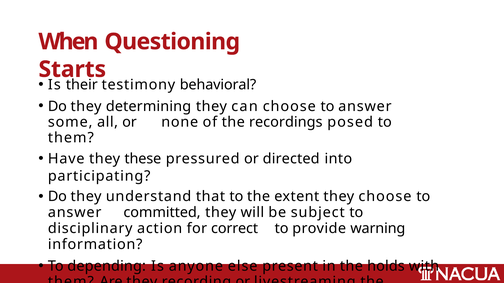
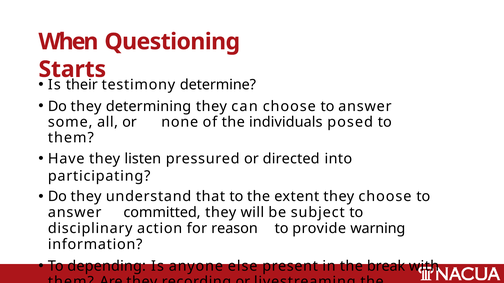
behavioral: behavioral -> determine (218, 85)
recordings: recordings -> individuals (286, 122)
these: these -> listen (143, 159)
correct: correct -> reason (235, 229)
holds: holds -> break (386, 267)
